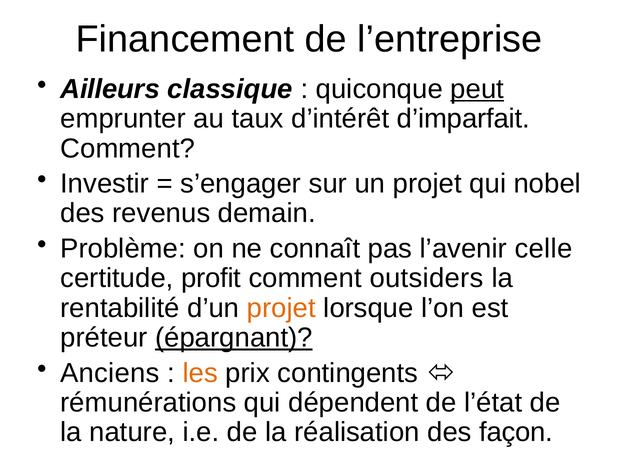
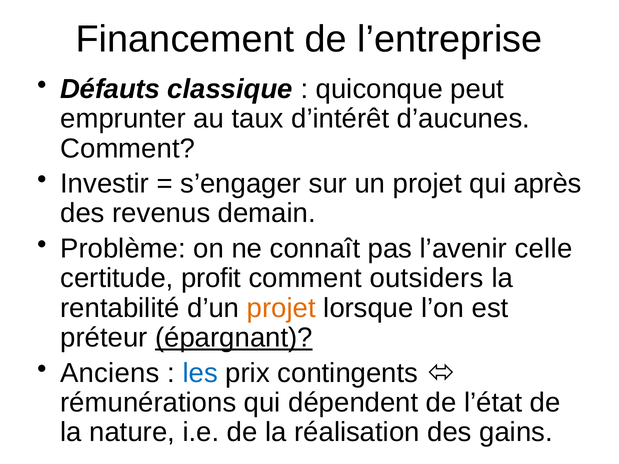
Ailleurs: Ailleurs -> Défauts (110, 89)
peut underline: present -> none (477, 89)
d’imparfait: d’imparfait -> d’aucunes (463, 119)
nobel: nobel -> après (547, 184)
les colour: orange -> blue (200, 373)
façon: façon -> gains (516, 433)
